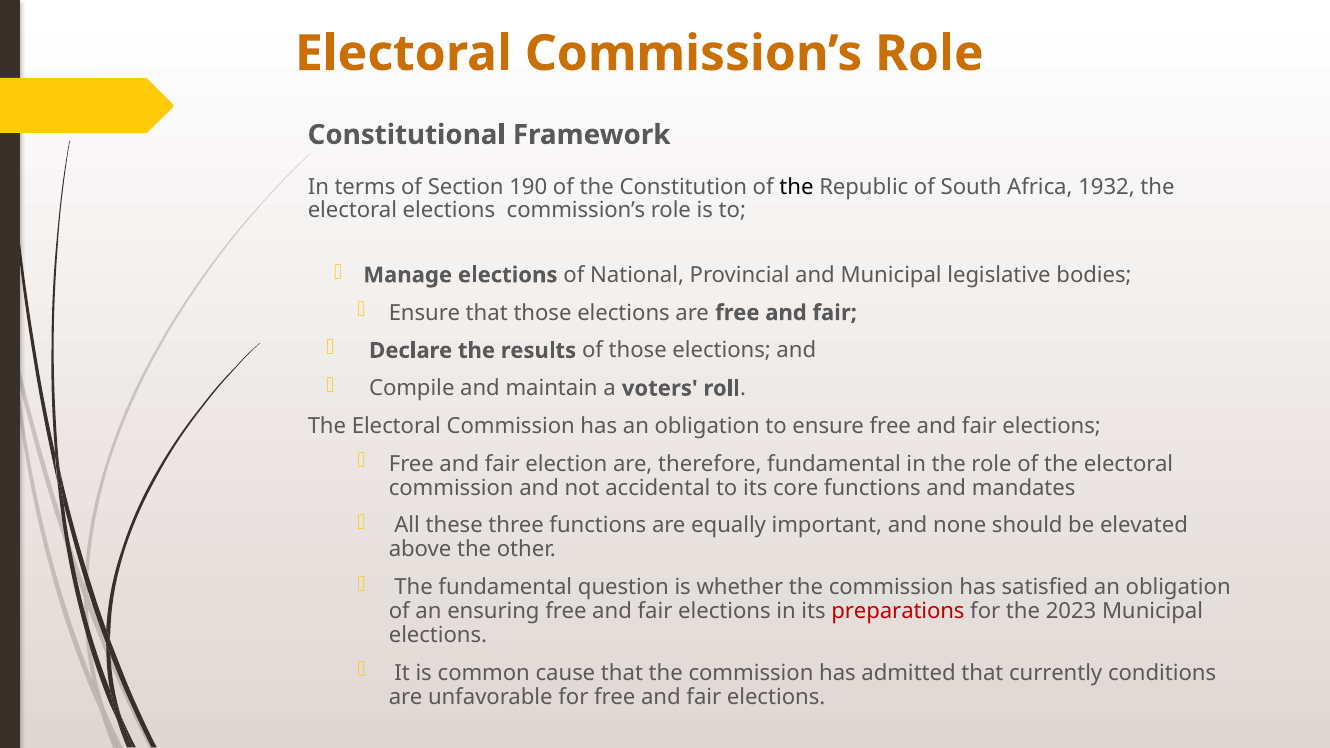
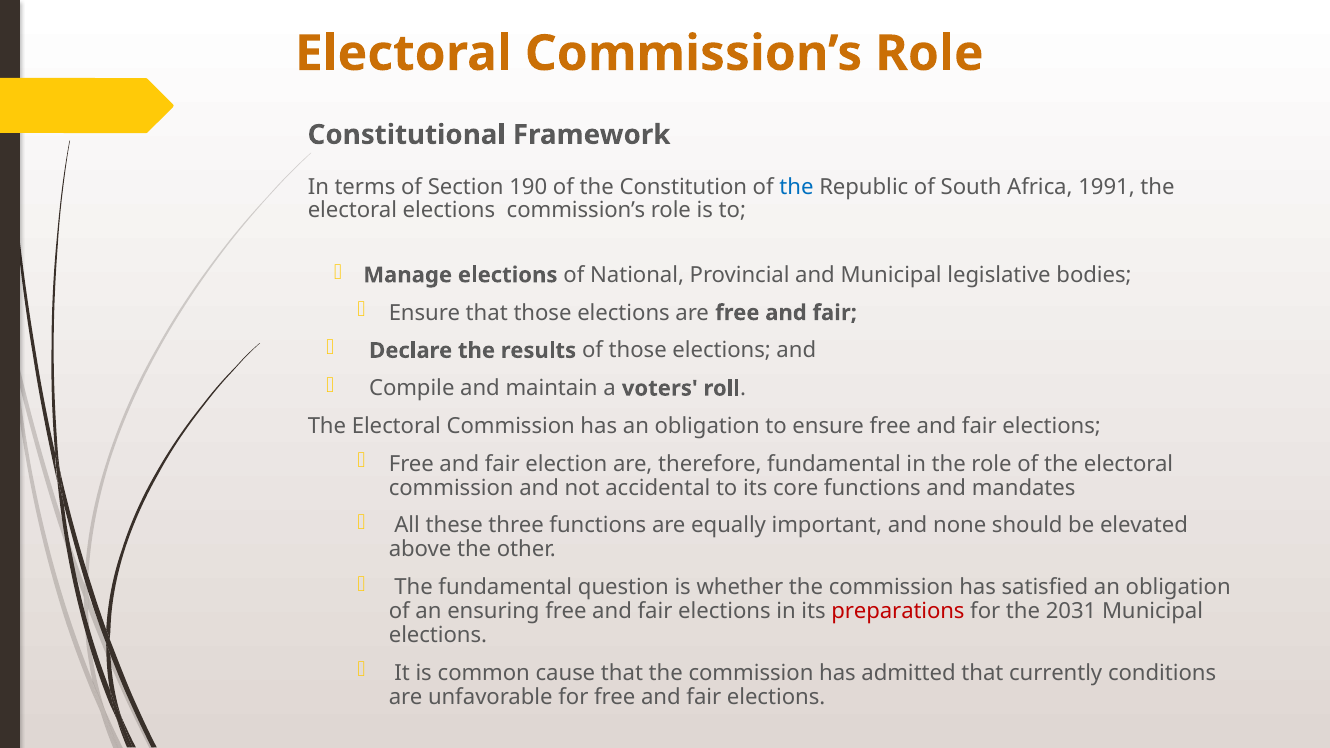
the colour: black -> blue (796, 187)
1932: 1932 -> 1991 (1107, 187)
2023: 2023 -> 2031 (1071, 611)
